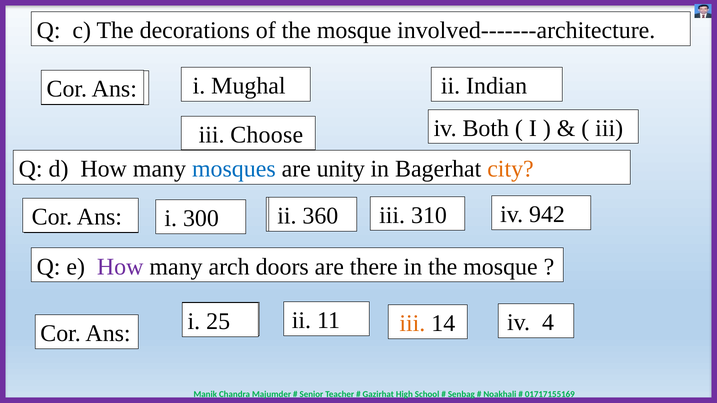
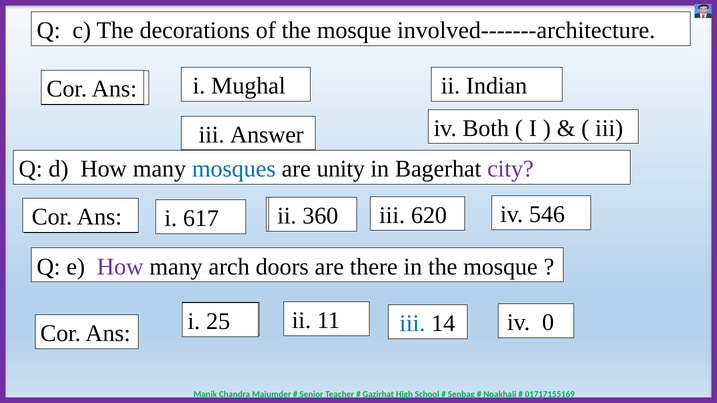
Choose: Choose -> Answer (267, 135)
city colour: orange -> purple (510, 169)
300: 300 -> 617 (201, 218)
310: 310 -> 620 (429, 215)
942: 942 -> 546 (547, 215)
iii colour: orange -> blue (412, 324)
4: 4 -> 0 (548, 323)
